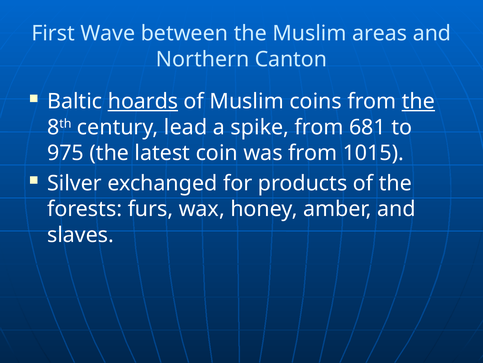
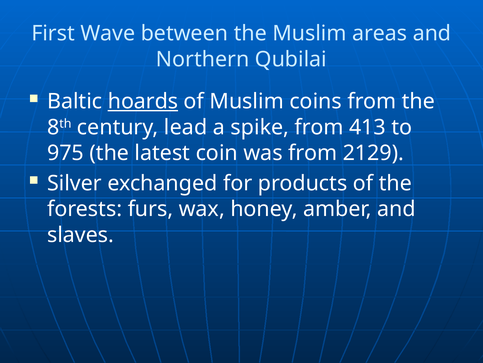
Canton: Canton -> Qubilai (291, 59)
the underline: present -> none (418, 101)
681: 681 -> 413 (367, 127)
1015: 1015 -> 2129 (373, 153)
